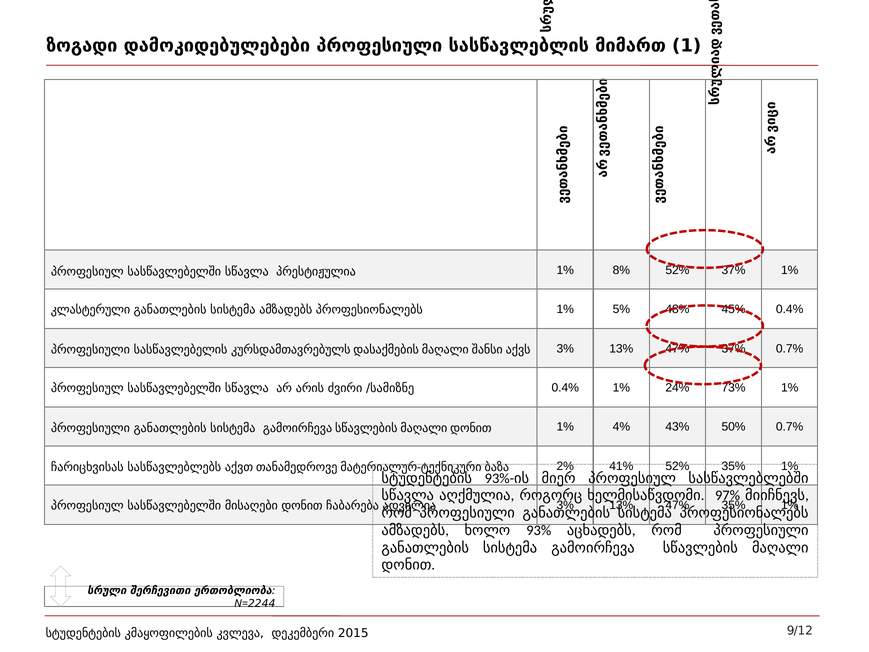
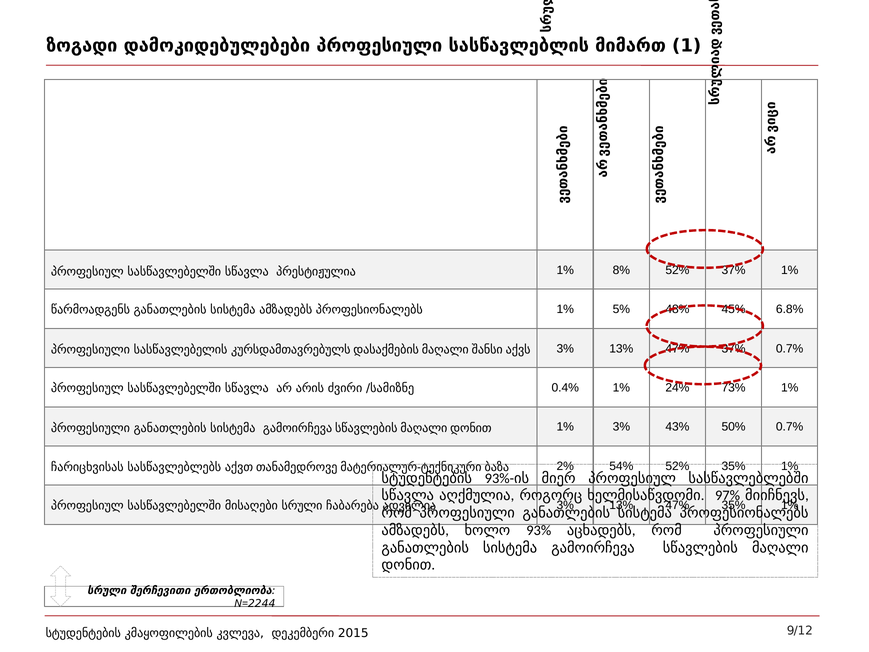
კლასტერული: კლასტერული -> წარმოადგენს (90, 310)
45% 0.4%: 0.4% -> 6.8% (790, 309)
1% 4%: 4% -> 3% (621, 427)
41%: 41% -> 54% (621, 466)
მისაღები დონით: დონით -> სრული (302, 506)
